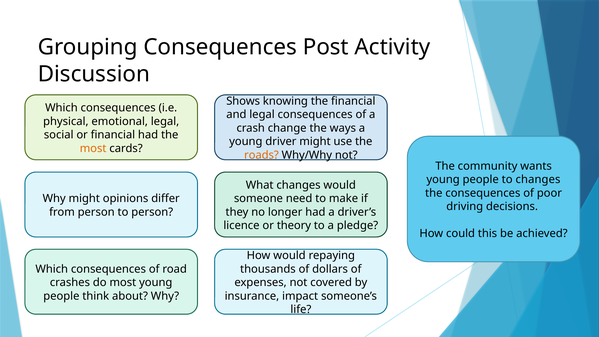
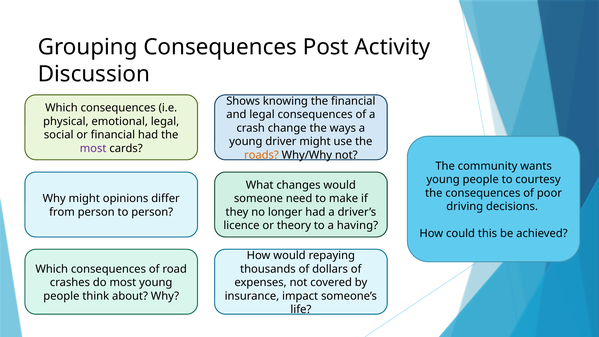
most colour: orange -> purple (93, 148)
to changes: changes -> courtesy (538, 179)
pledge: pledge -> having (357, 225)
